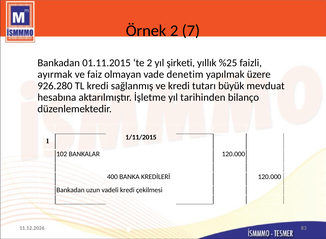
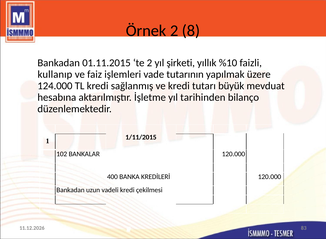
7: 7 -> 8 (191, 31)
%25: %25 -> %10 (228, 63)
ayırmak: ayırmak -> kullanıp (55, 74)
olmayan: olmayan -> işlemleri (123, 74)
denetim: denetim -> tutarının (185, 74)
926.280: 926.280 -> 124.000 (55, 86)
